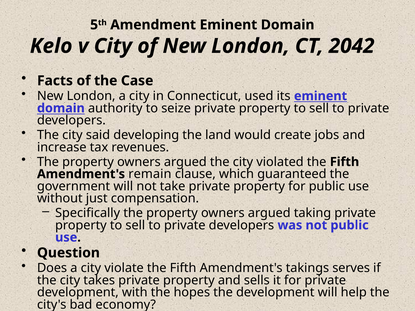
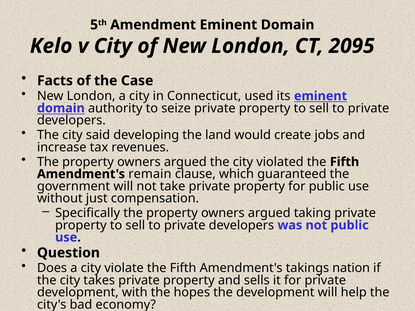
2042: 2042 -> 2095 (352, 46)
serves: serves -> nation (351, 268)
